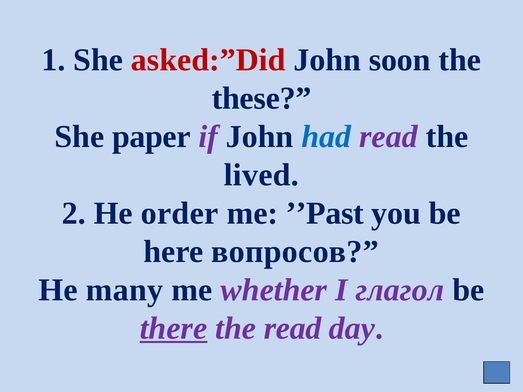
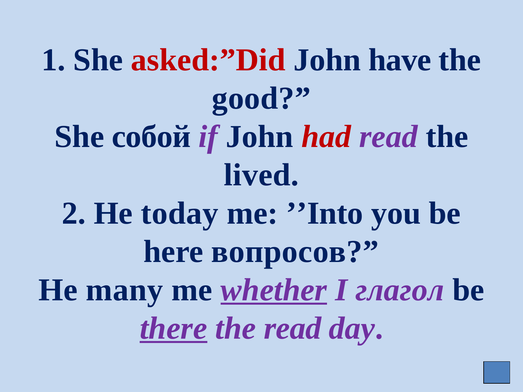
soon: soon -> have (400, 60)
these: these -> good (261, 99)
paper: paper -> собой (151, 137)
had colour: blue -> red (326, 137)
order: order -> today (180, 214)
’’Past: ’’Past -> ’’Into (325, 214)
whether underline: none -> present (274, 290)
